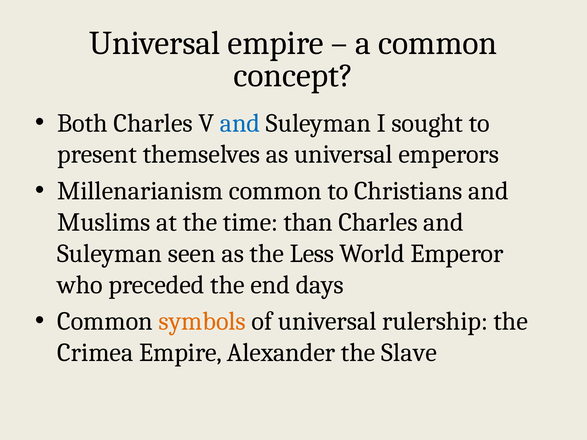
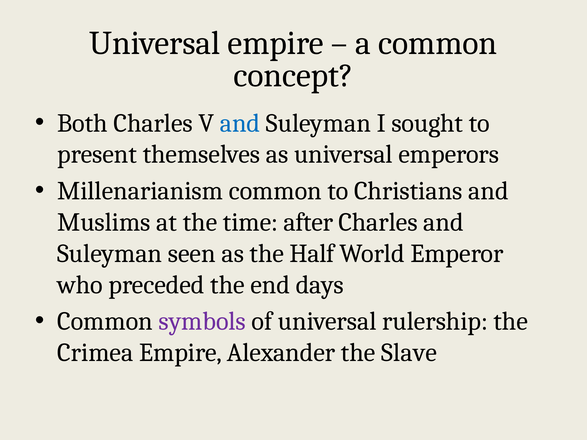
than: than -> after (308, 222)
Less: Less -> Half (312, 254)
symbols colour: orange -> purple (202, 321)
